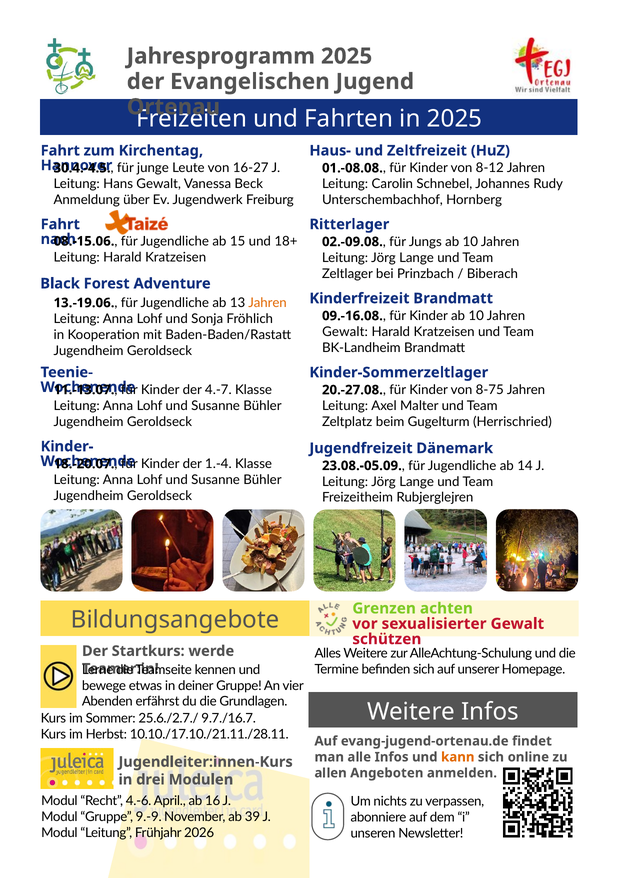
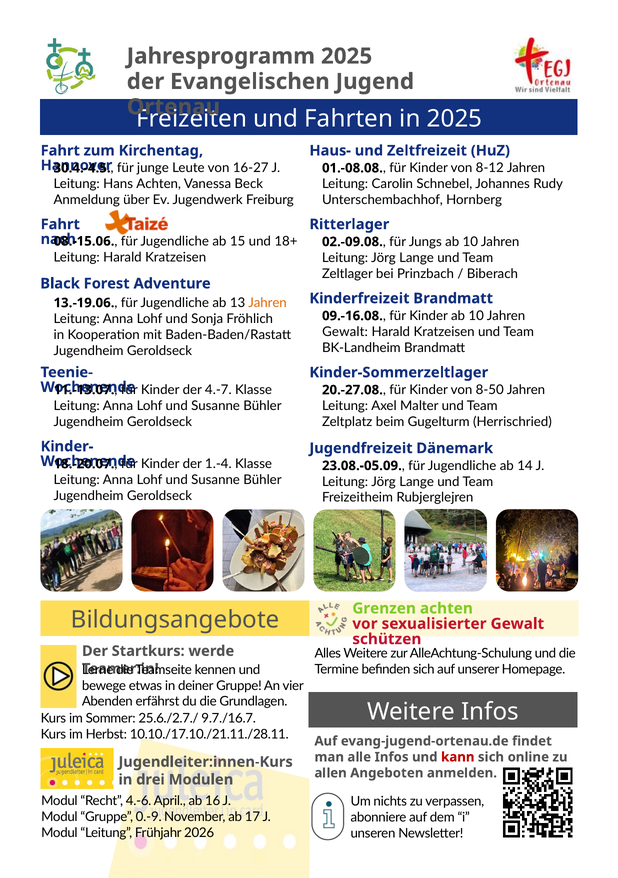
Hans Gewalt: Gewalt -> Achten (159, 184)
8-75: 8-75 -> 8-50 (490, 390)
kann colour: orange -> red (458, 757)
9.-9: 9.-9 -> 0.-9 (149, 817)
39: 39 -> 17 (252, 817)
